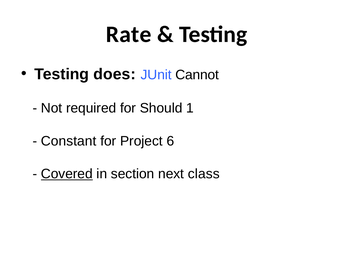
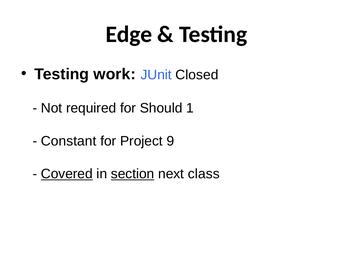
Rate: Rate -> Edge (129, 34)
does: does -> work (115, 74)
Cannot: Cannot -> Closed (197, 75)
6: 6 -> 9 (170, 141)
section underline: none -> present (133, 174)
